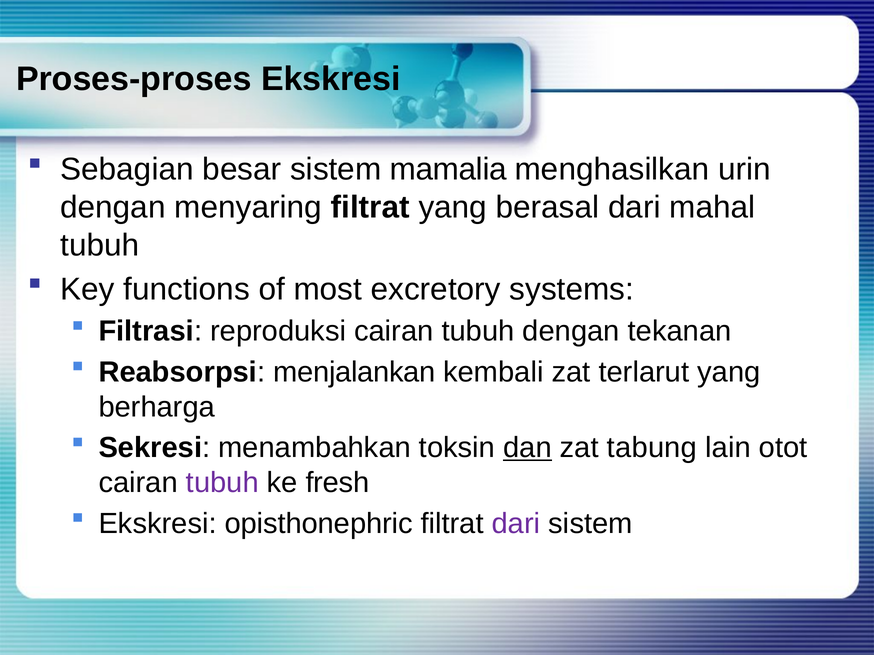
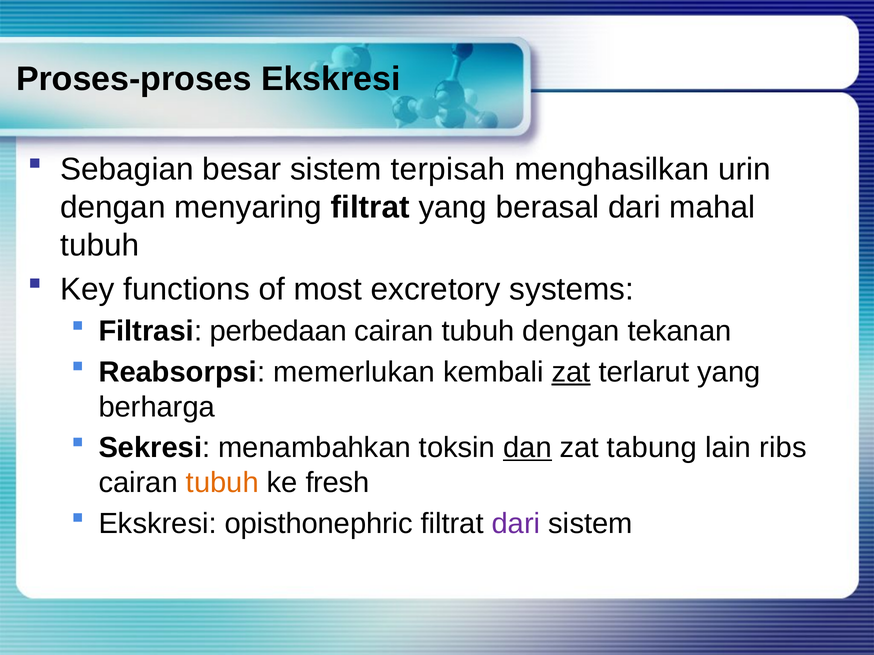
mamalia: mamalia -> terpisah (448, 170)
reproduksi: reproduksi -> perbedaan (278, 332)
menjalankan: menjalankan -> memerlukan (354, 372)
zat underline: none -> present (571, 372)
otot: otot -> ribs (783, 448)
tubuh colour: purple -> orange (222, 483)
